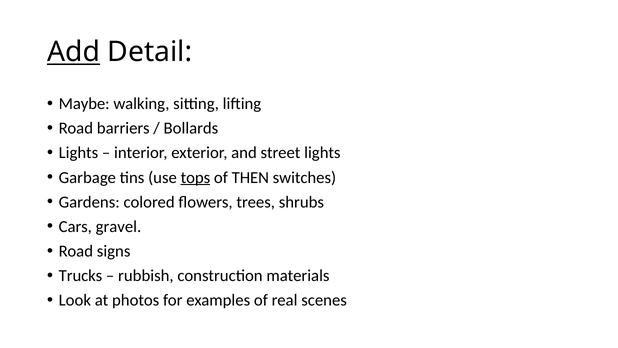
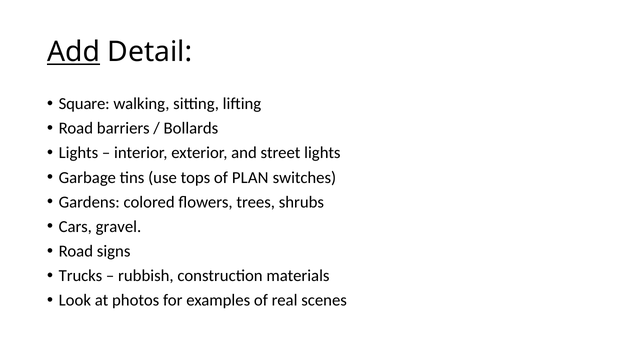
Maybe: Maybe -> Square (84, 104)
tops underline: present -> none (195, 177)
THEN: THEN -> PLAN (250, 177)
